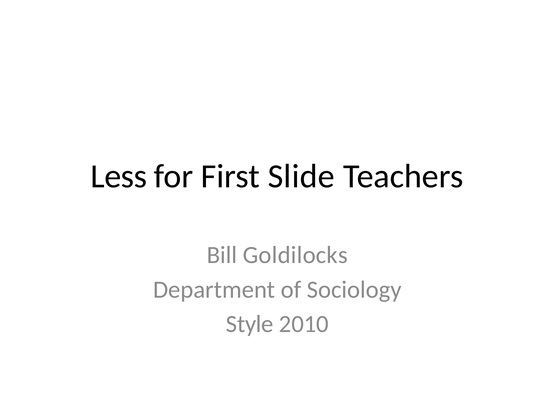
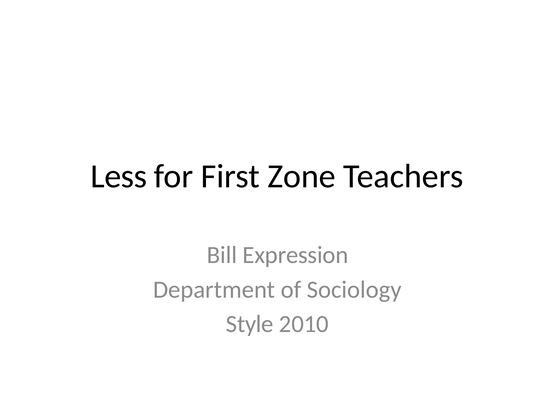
Slide: Slide -> Zone (301, 176)
Goldilocks: Goldilocks -> Expression (295, 255)
